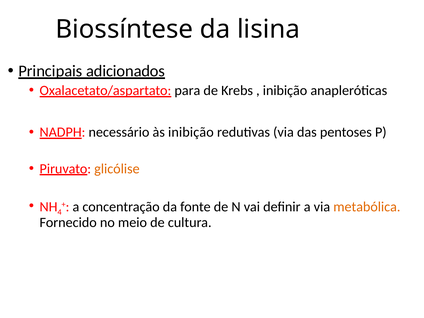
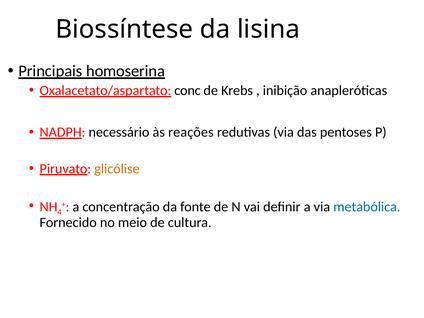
adicionados: adicionados -> homoserina (126, 71)
para: para -> conc (187, 90)
às inibição: inibição -> reações (191, 132)
metabólica colour: orange -> blue (367, 207)
